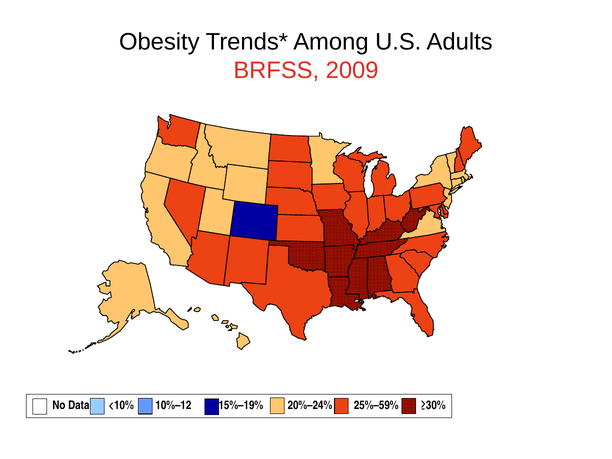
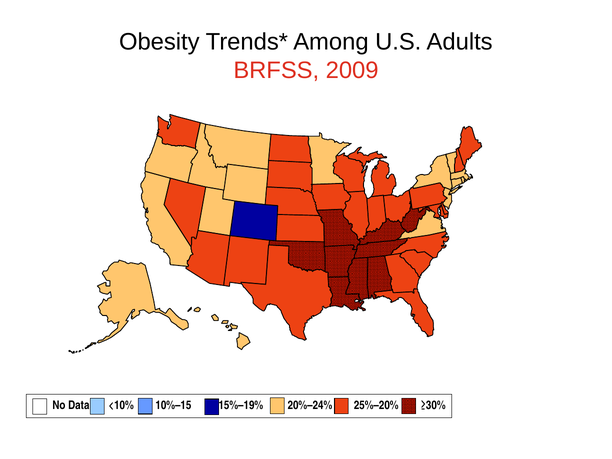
10%–12: 10%–12 -> 10%–15 (173, 405)
25%–59%: 25%–59% -> 25%–20% (376, 405)
